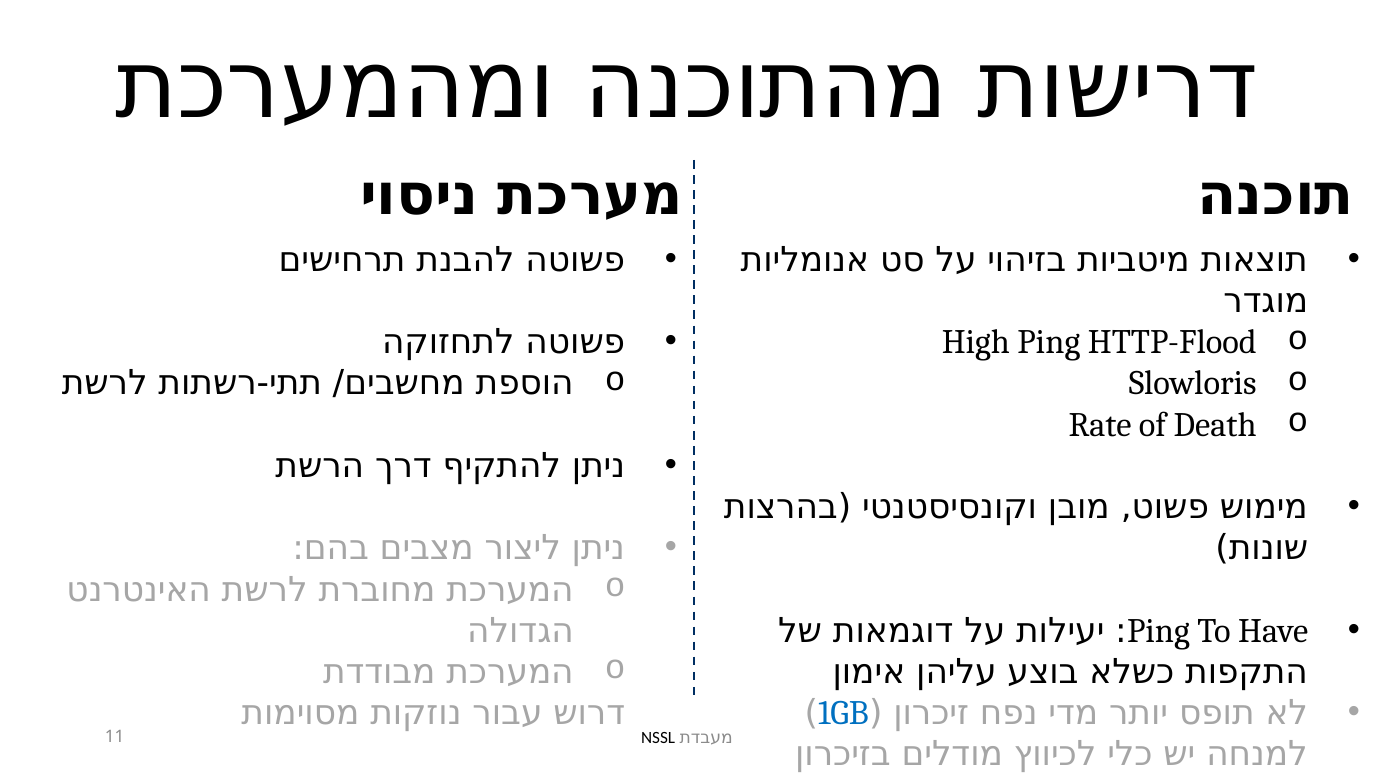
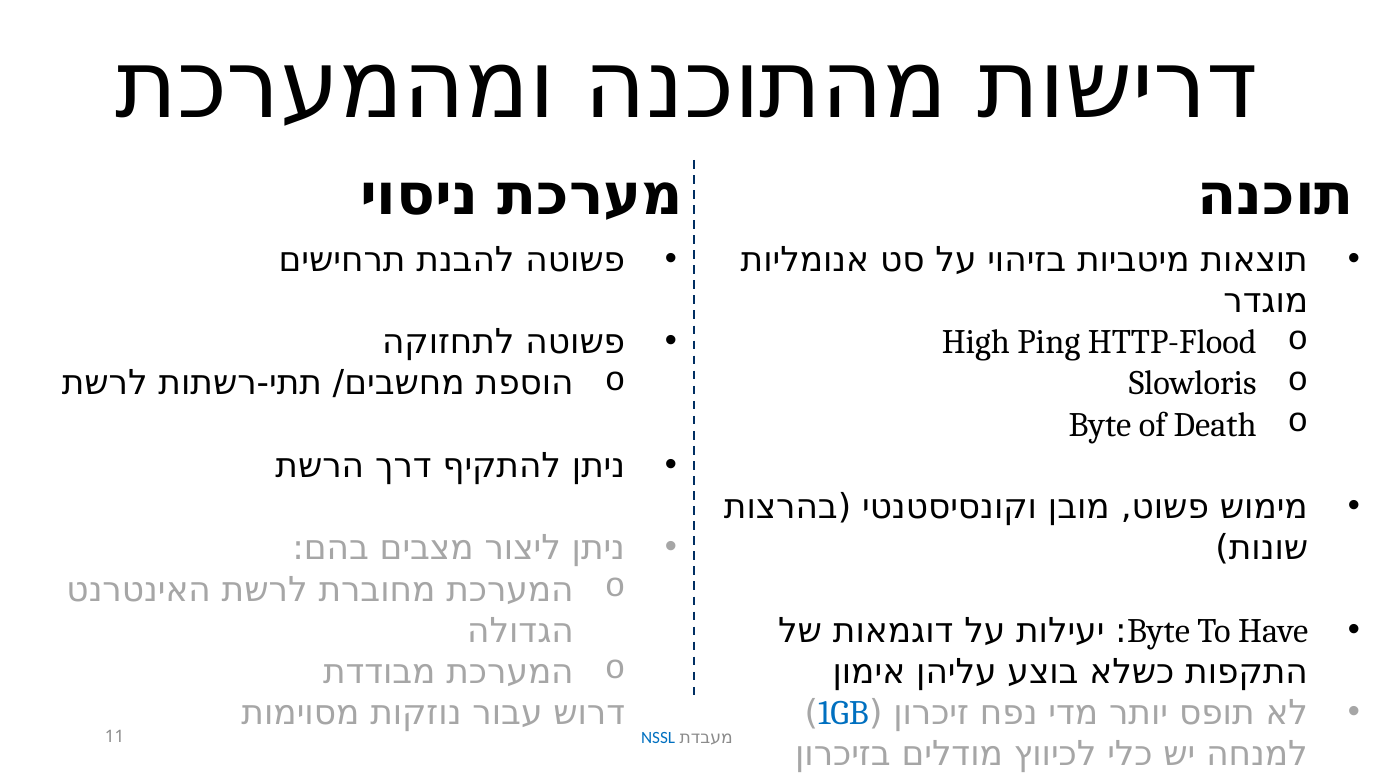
Rate: Rate -> Byte (1100, 425)
Ping: Ping -> Byte (1158, 631)
NSSL colour: black -> blue (658, 738)
